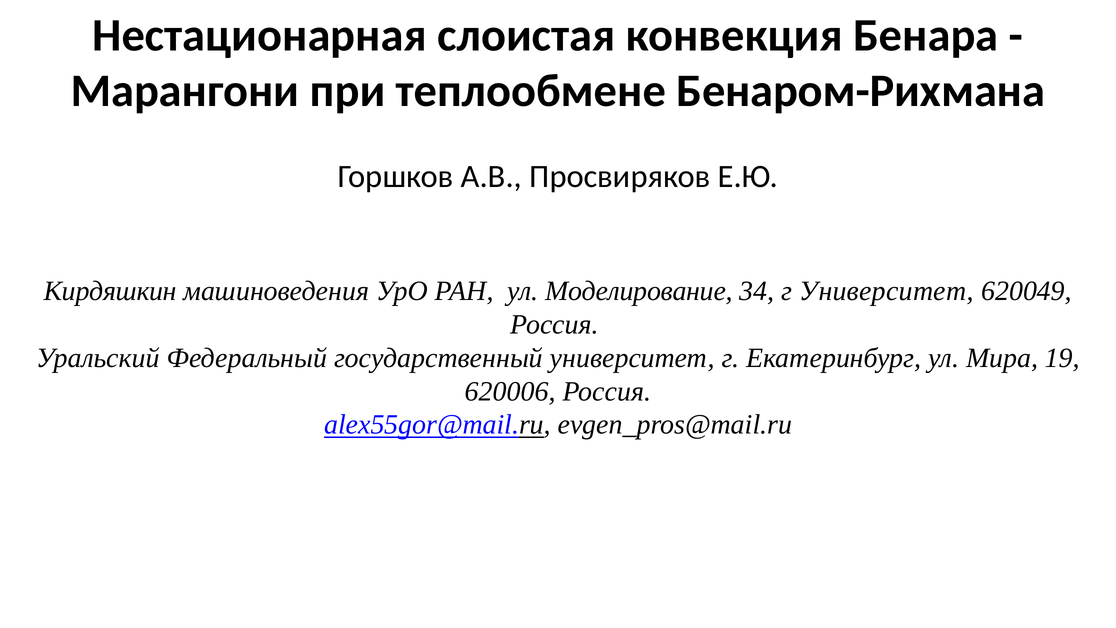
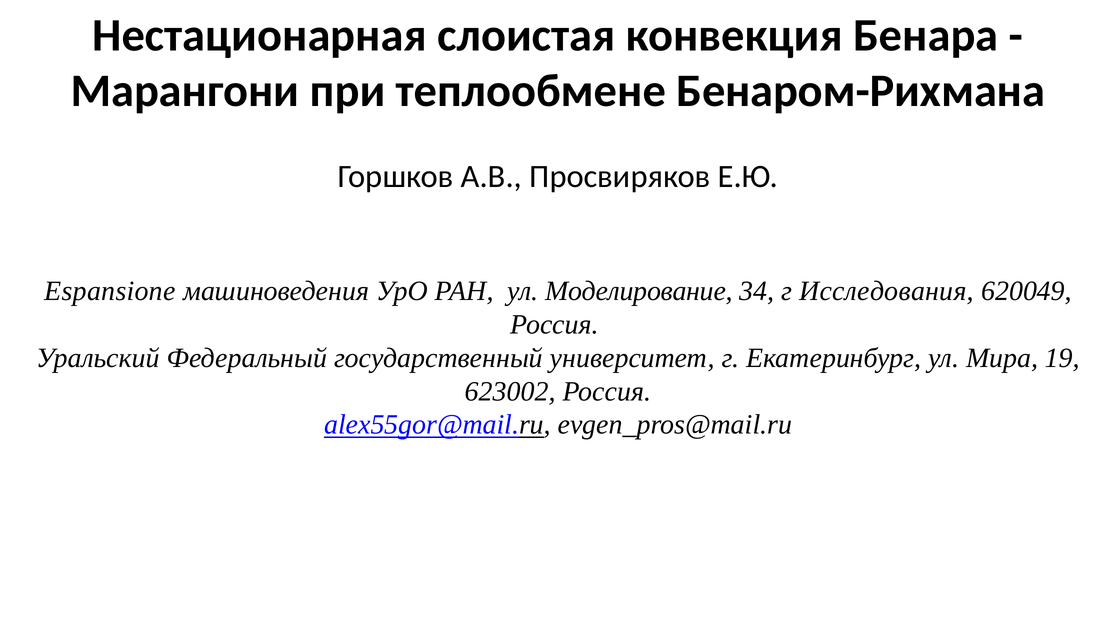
Кирдяшкин: Кирдяшкин -> Espansione (110, 291)
г Университет: Университет -> Исследования (887, 291)
620006: 620006 -> 623002 (510, 391)
